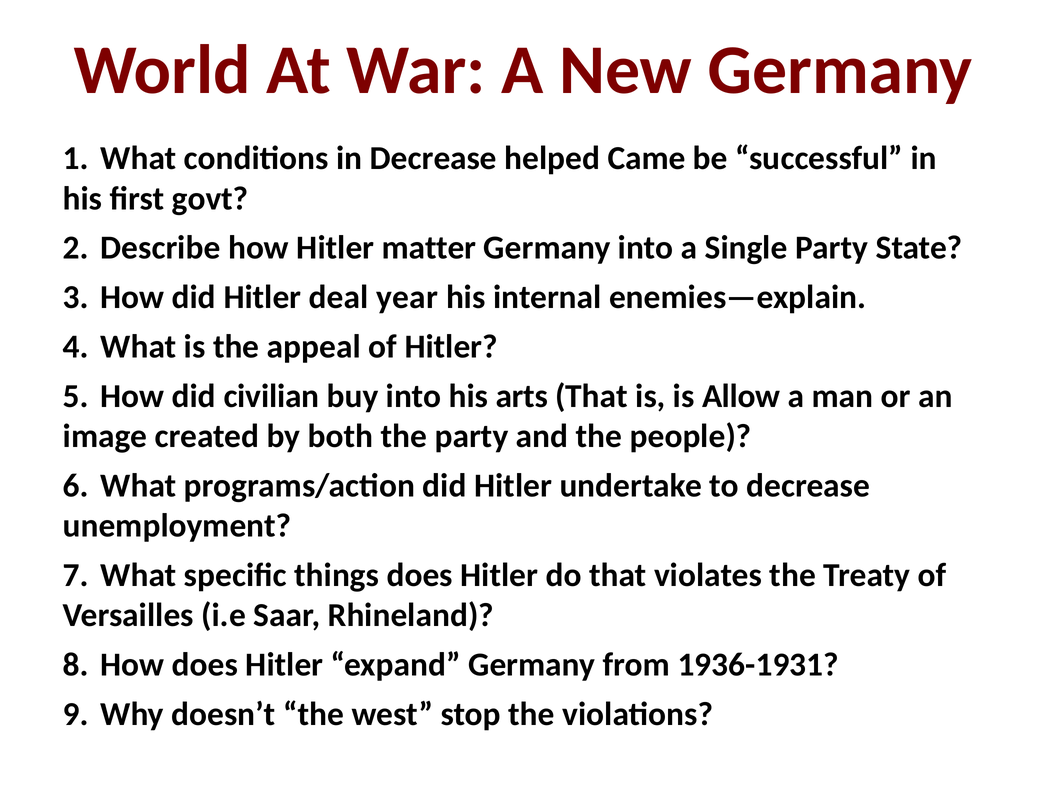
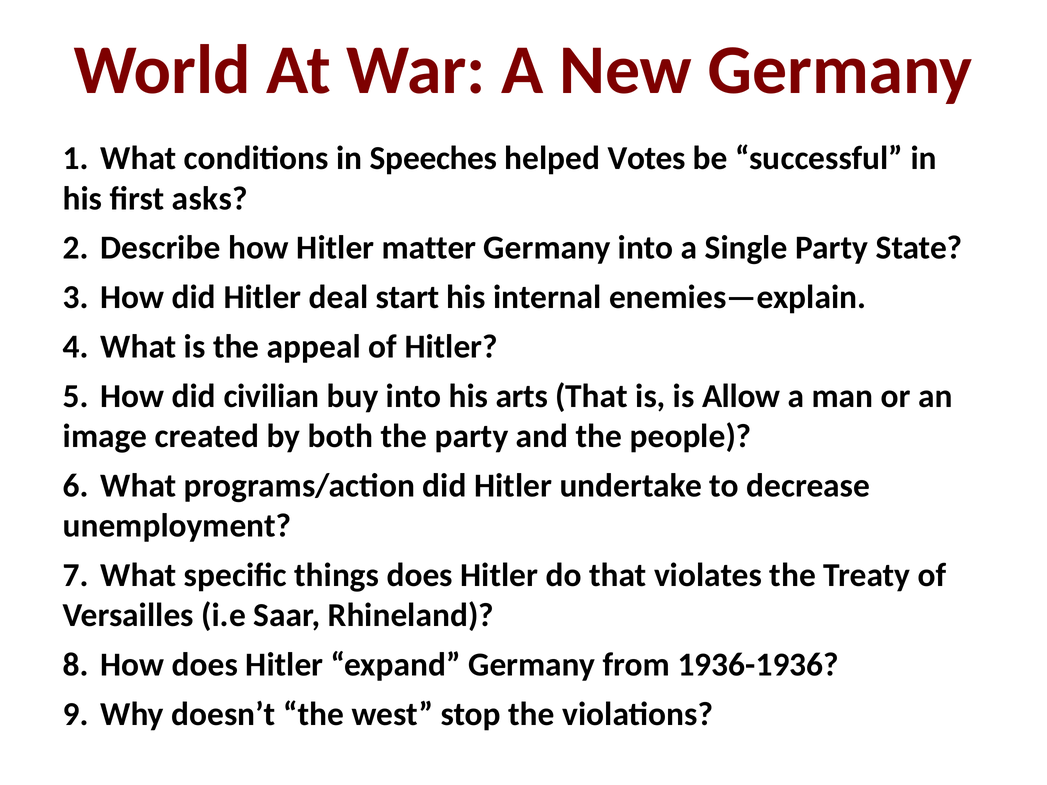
in Decrease: Decrease -> Speeches (434, 159)
Came: Came -> Votes (647, 159)
govt: govt -> asks (210, 199)
year: year -> start (407, 297)
1936-1931: 1936-1931 -> 1936-1936 (758, 665)
